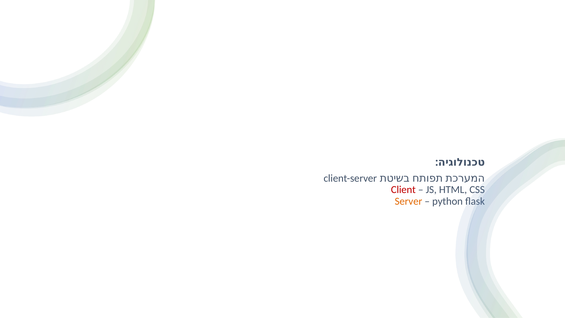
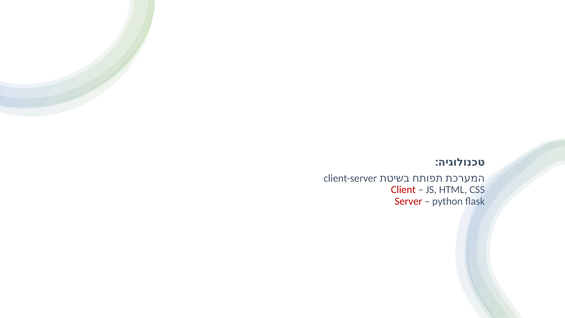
Server colour: orange -> red (408, 201)
